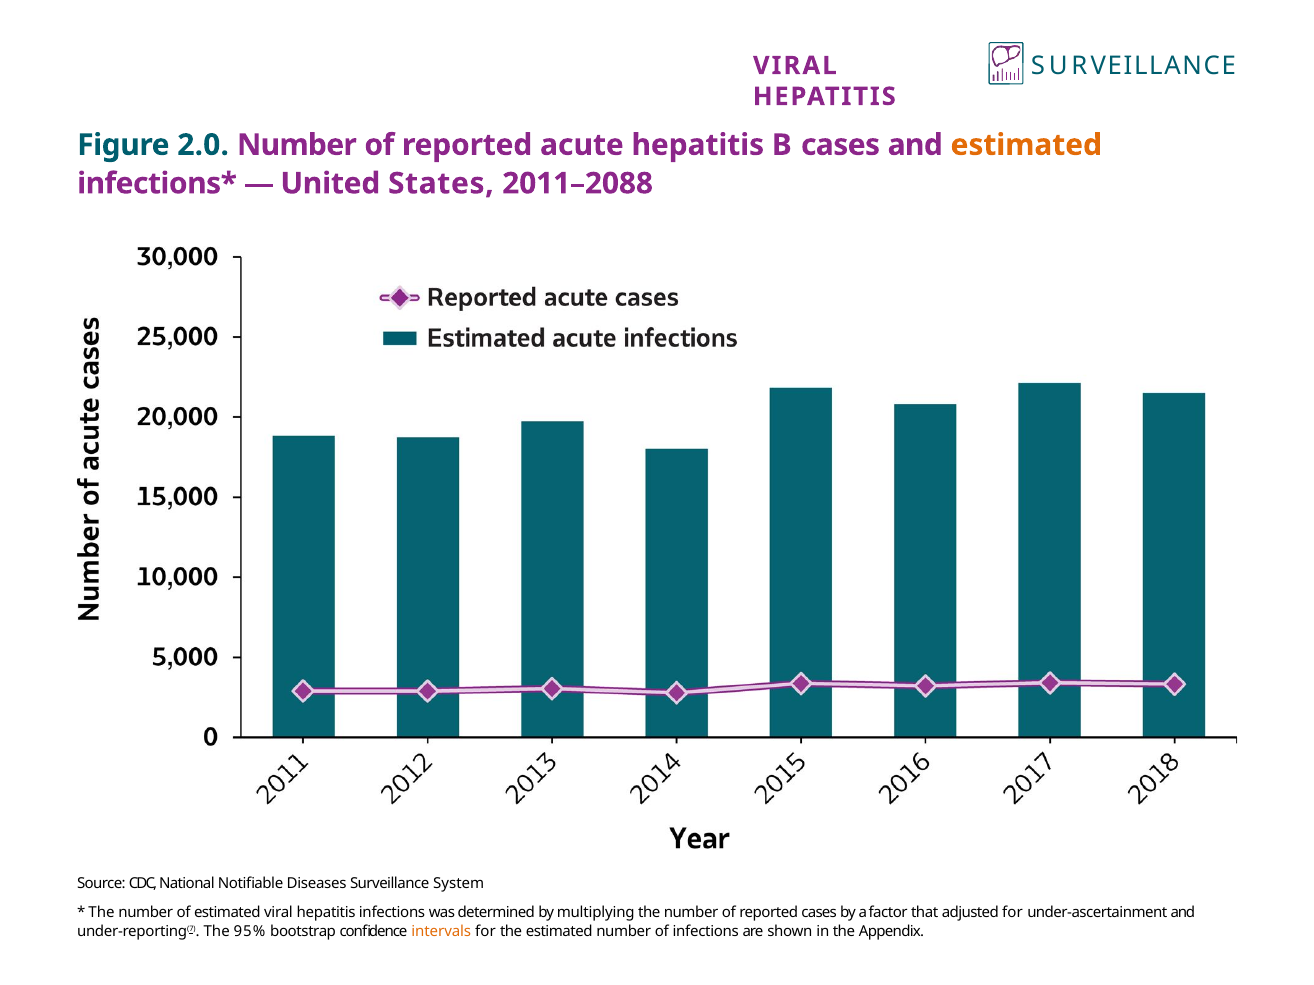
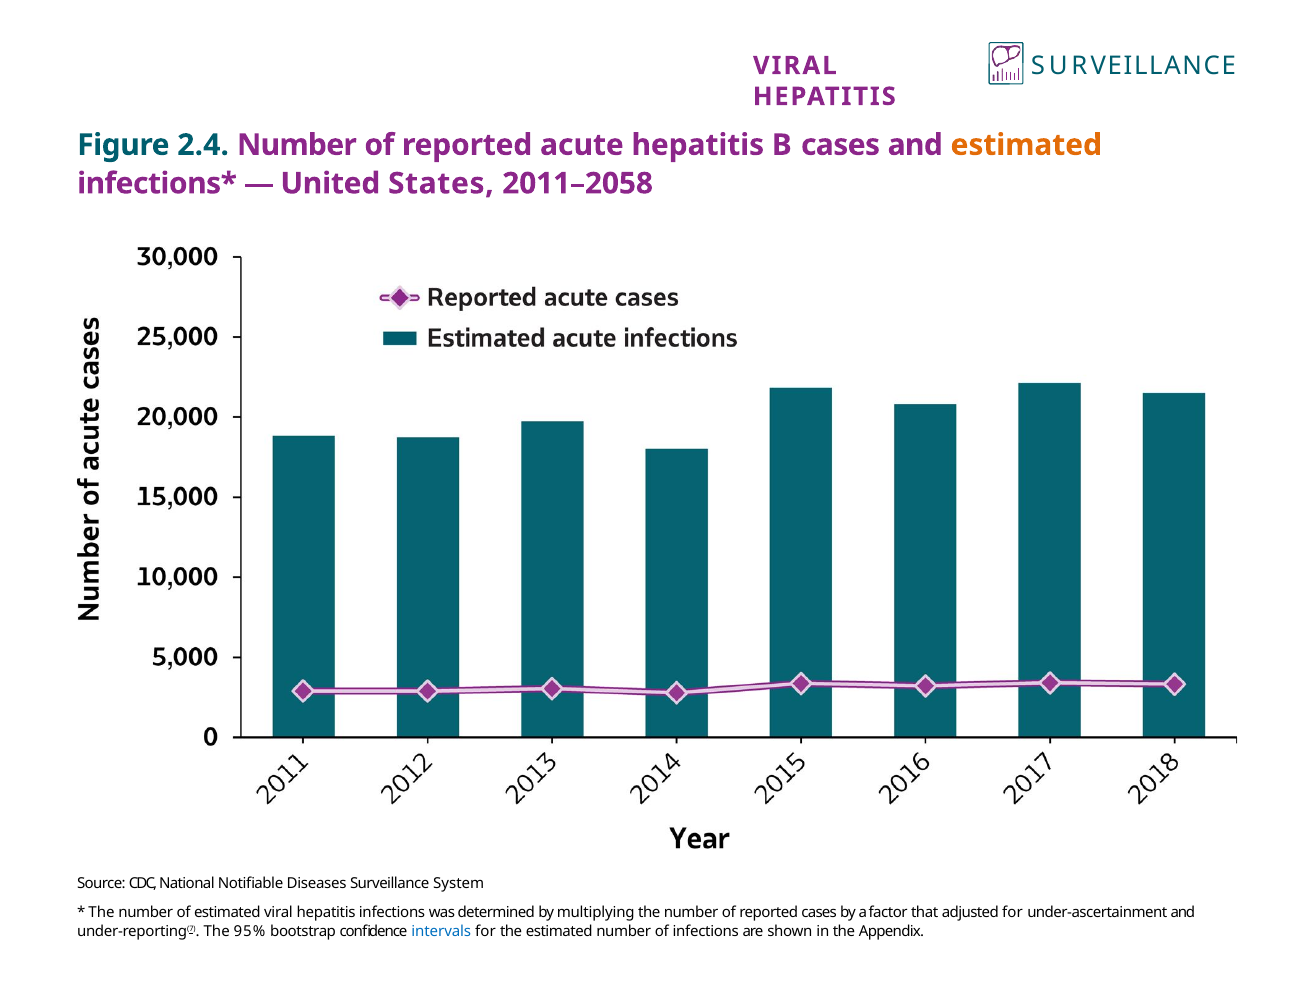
2.0: 2.0 -> 2.4 (203, 145)
2011–2088: 2011–2088 -> 2011–2058 (578, 184)
intervals colour: orange -> blue (441, 932)
